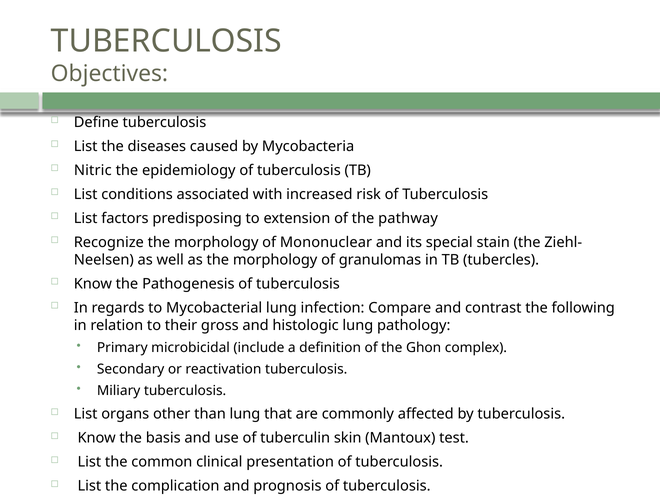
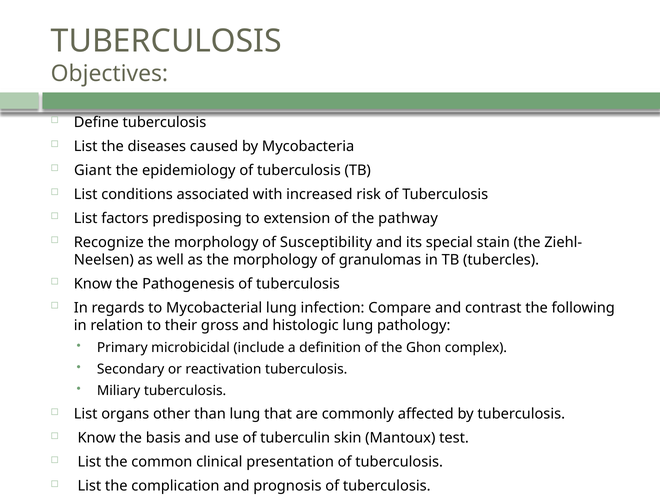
Nitric: Nitric -> Giant (93, 170)
Mononuclear: Mononuclear -> Susceptibility (326, 242)
